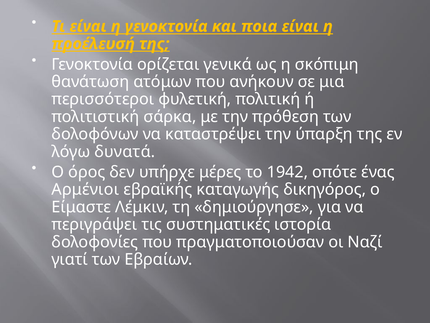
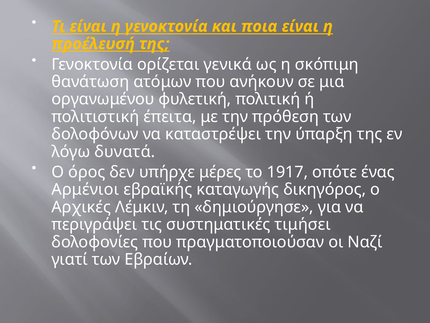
περισσότεροι: περισσότεροι -> οργανωμένου (103, 99)
σάρκα: σάρκα -> έπειτα (170, 117)
1942: 1942 -> 1917 (287, 172)
Είμαστε: Είμαστε -> Αρχικές (81, 207)
ιστορία: ιστορία -> τιμήσει (303, 224)
